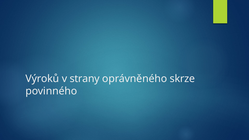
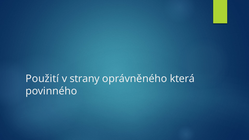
Výroků: Výroků -> Použití (42, 79)
skrze: skrze -> která (182, 79)
